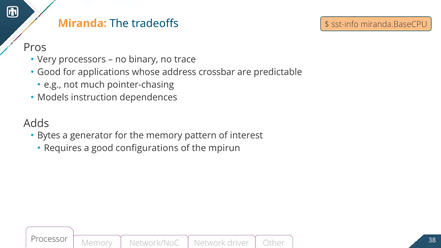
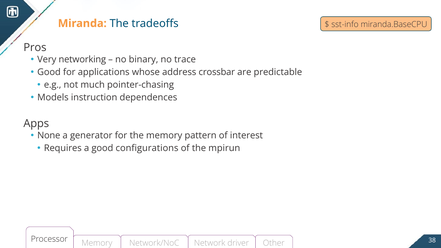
processors: processors -> networking (82, 60)
Adds: Adds -> Apps (36, 124)
Bytes: Bytes -> None (49, 135)
